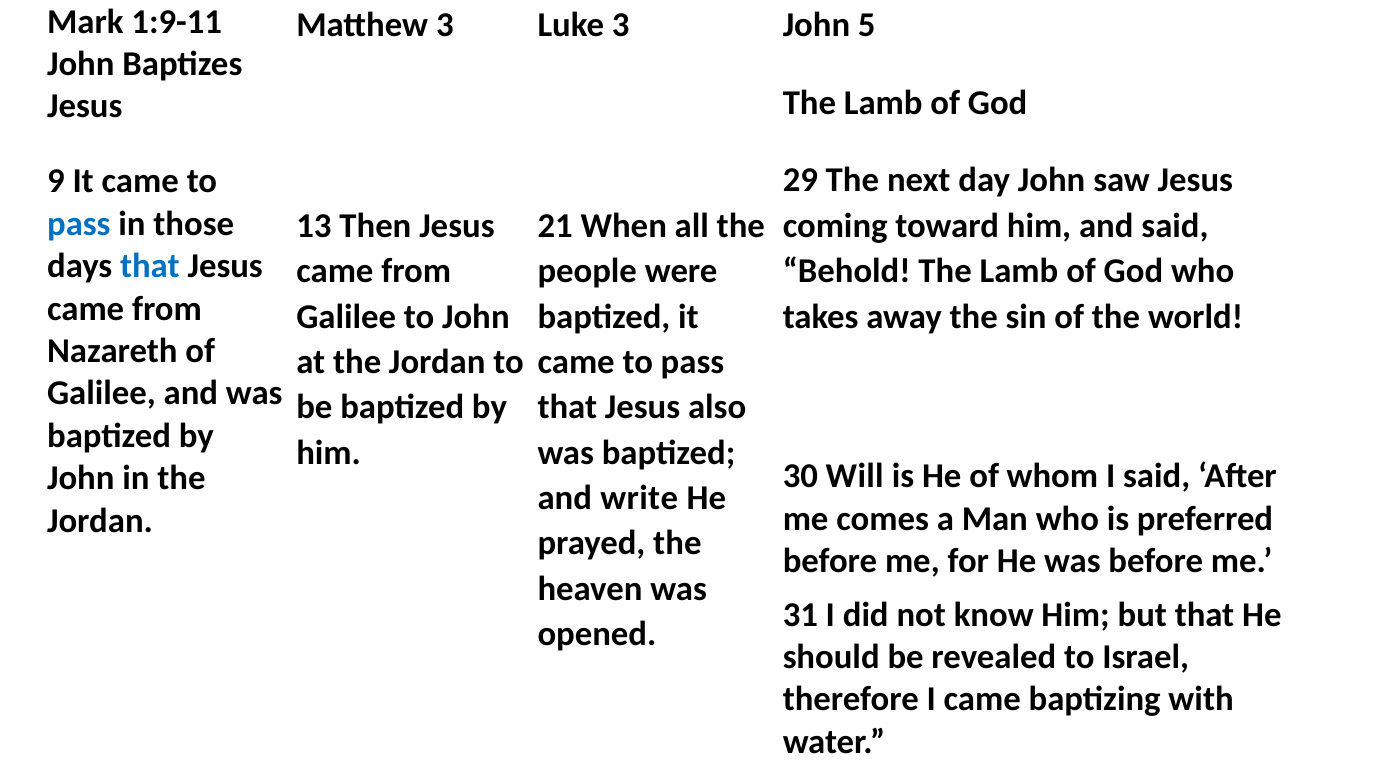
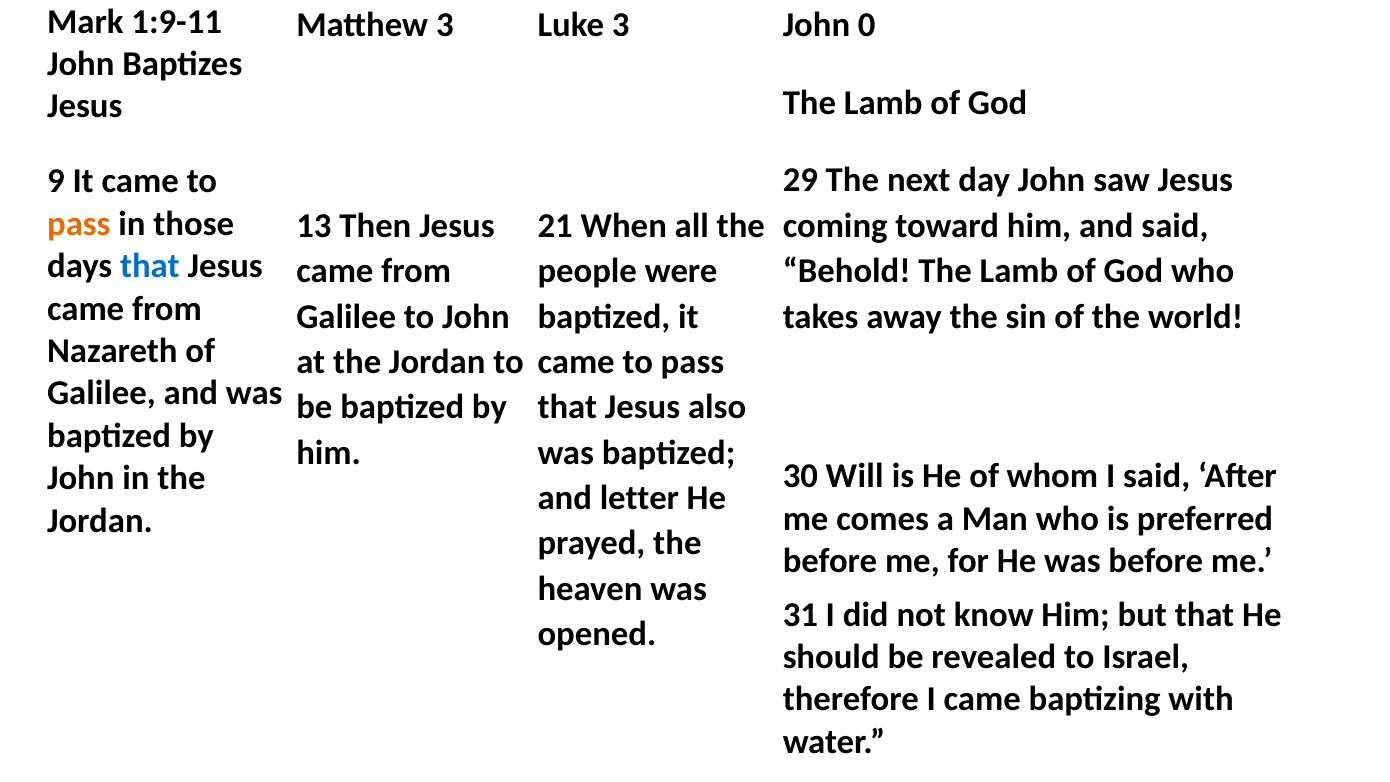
5: 5 -> 0 (867, 25)
pass colour: blue -> orange (79, 224)
write: write -> letter (639, 498)
